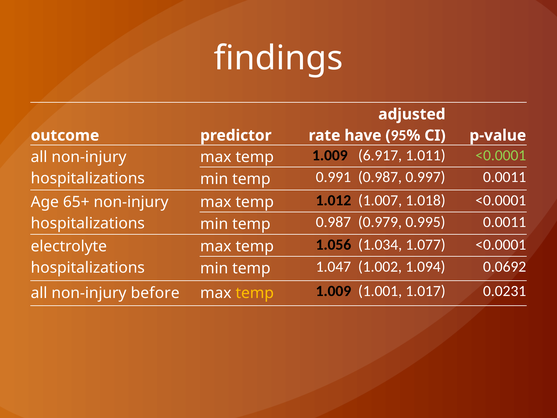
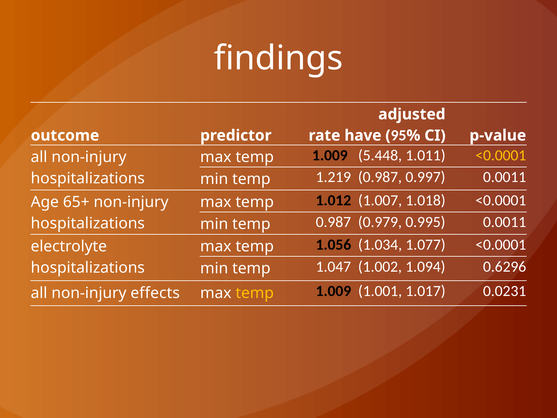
6.917: 6.917 -> 5.448 (380, 155)
<0.0001 colour: light green -> yellow (501, 155)
0.991: 0.991 -> 1.219 (333, 177)
0.0692: 0.0692 -> 0.6296 (505, 266)
before: before -> effects (155, 293)
